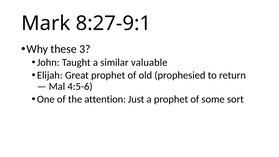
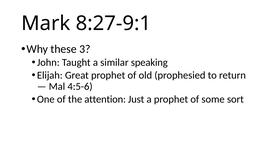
valuable: valuable -> speaking (149, 62)
